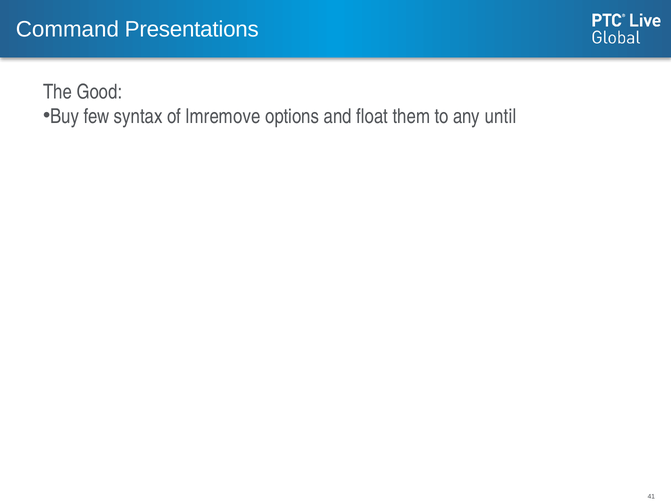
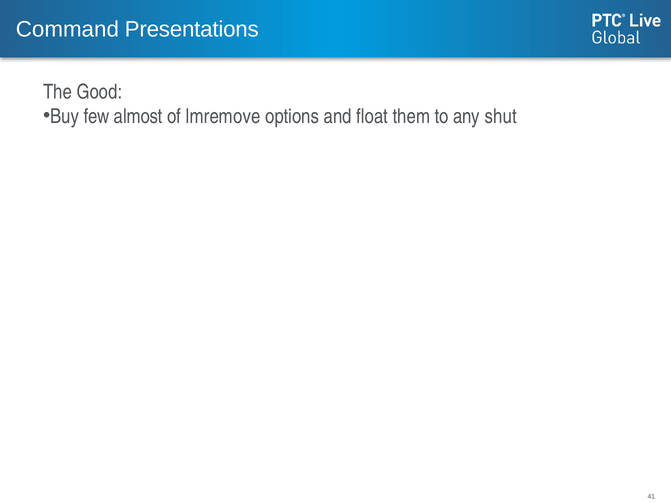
syntax: syntax -> almost (138, 116)
until: until -> shut (501, 116)
